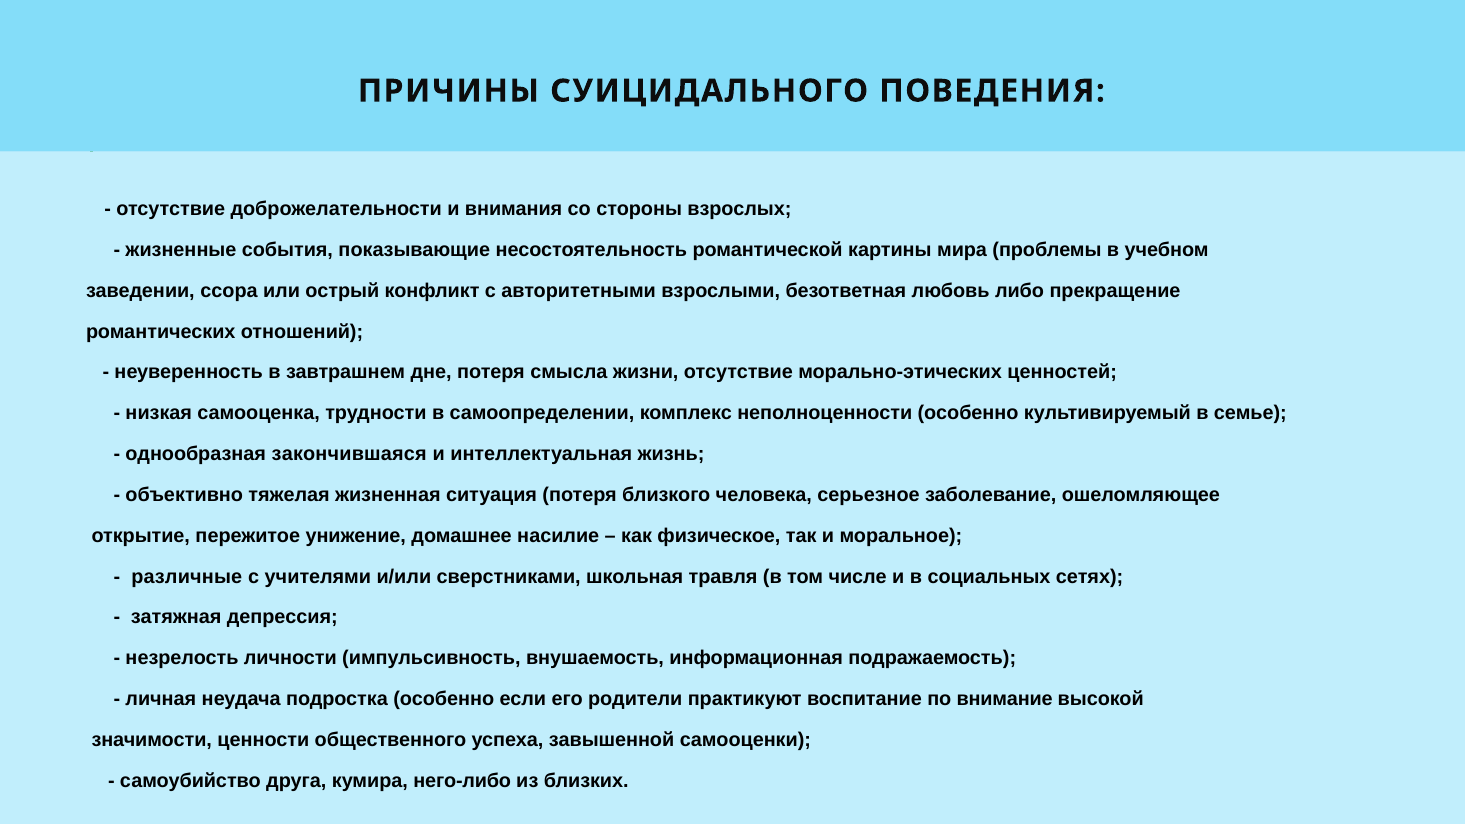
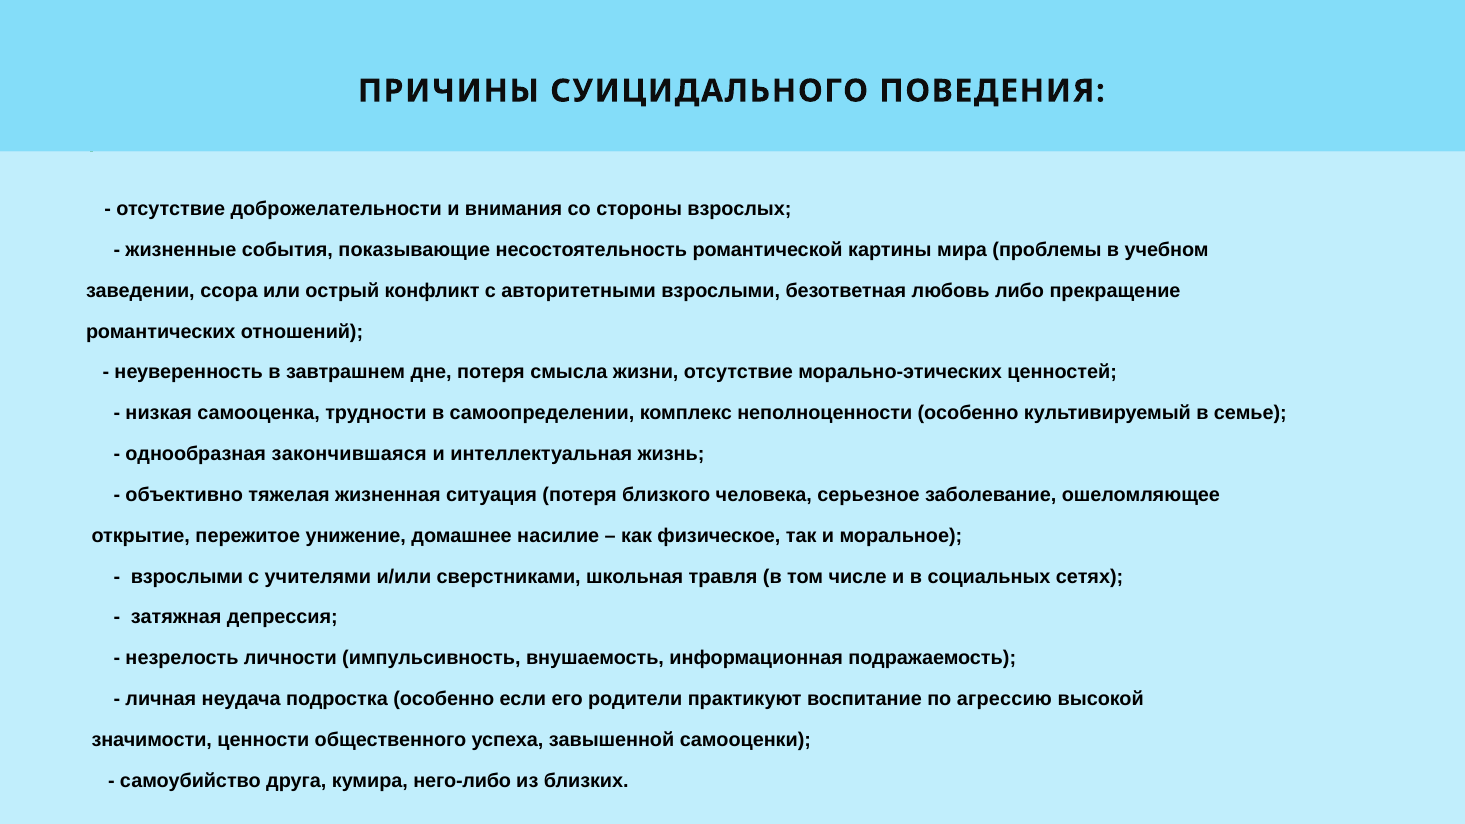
различные: различные -> взрослыми (187, 577)
внимание: внимание -> агрессию (1004, 699)
